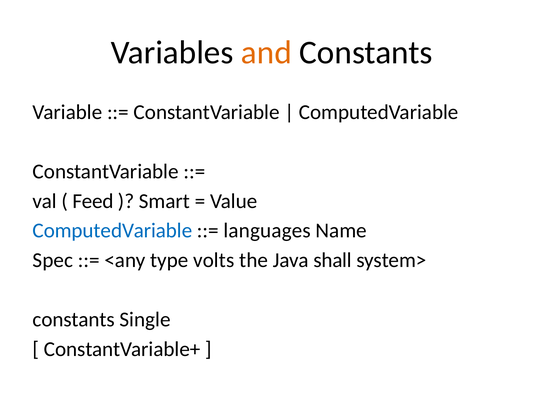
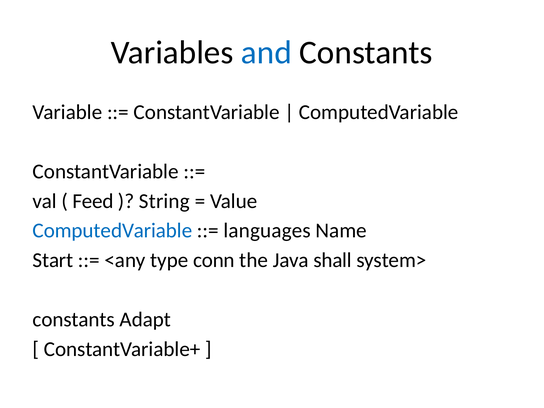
and colour: orange -> blue (266, 53)
Smart: Smart -> String (164, 201)
Spec: Spec -> Start (53, 260)
volts: volts -> conn (214, 260)
Single: Single -> Adapt (145, 320)
